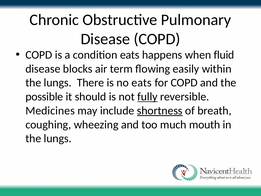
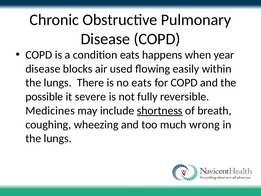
fluid: fluid -> year (224, 55)
term: term -> used (121, 69)
should: should -> severe (91, 97)
fully underline: present -> none (147, 97)
mouth: mouth -> wrong (204, 124)
